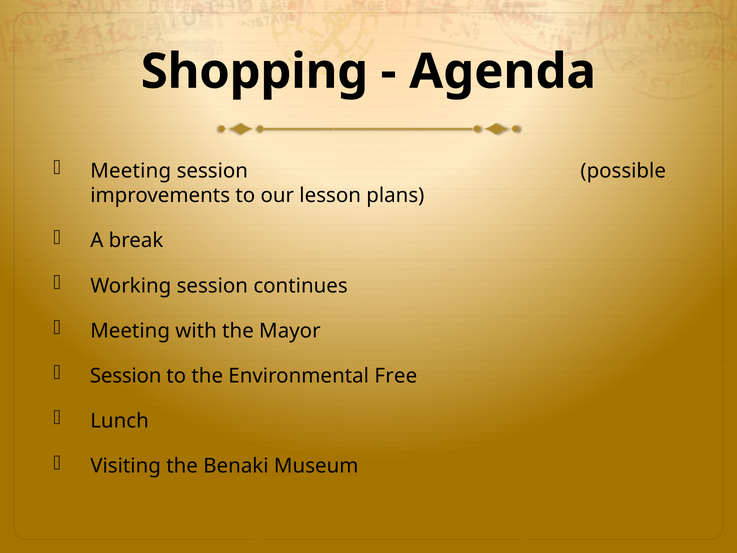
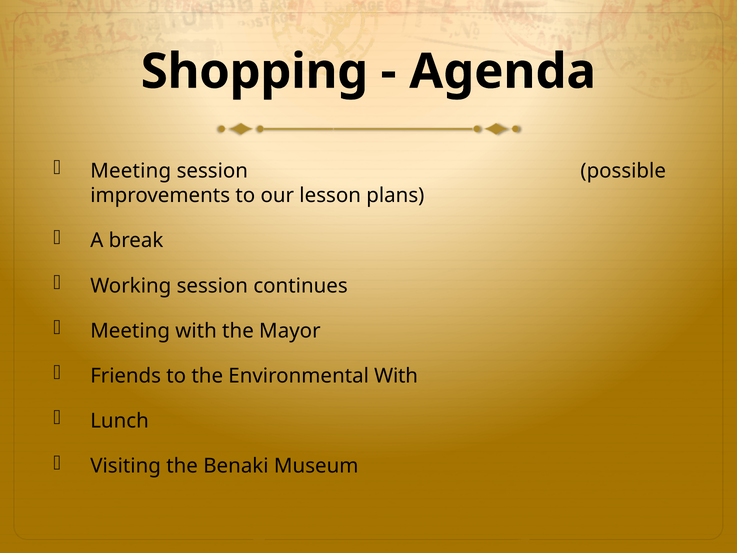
Session: Session -> Friends (126, 376)
Environmental Free: Free -> With (396, 376)
